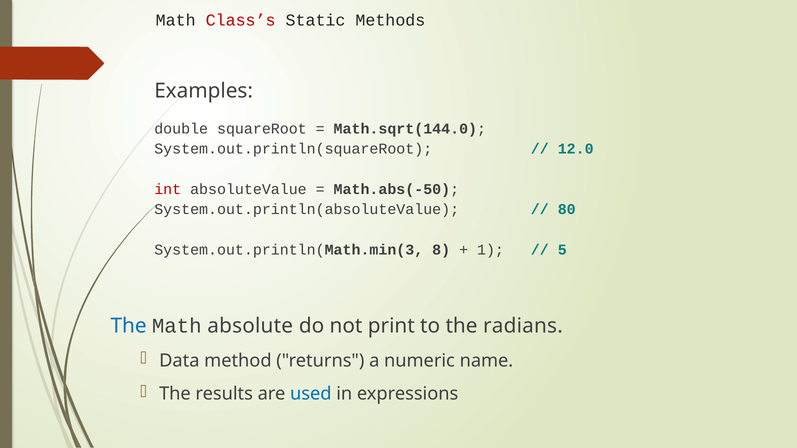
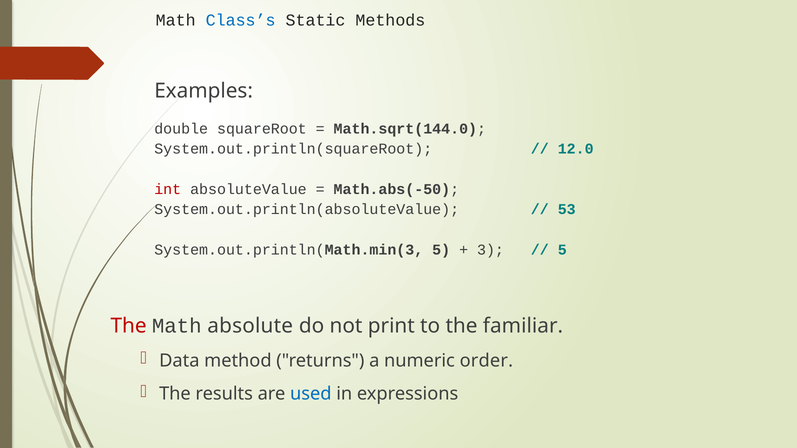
Class’s colour: red -> blue (241, 20)
80: 80 -> 53 (567, 209)
System.out.println(Math.min(3 8: 8 -> 5 (441, 250)
1: 1 -> 3 (491, 250)
The colour: blue -> red (129, 326)
radians: radians -> familiar (523, 326)
name: name -> order (486, 361)
